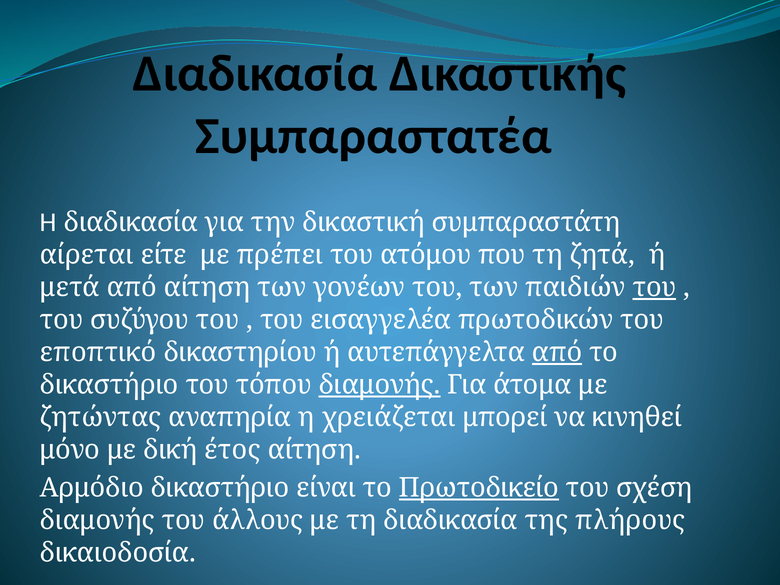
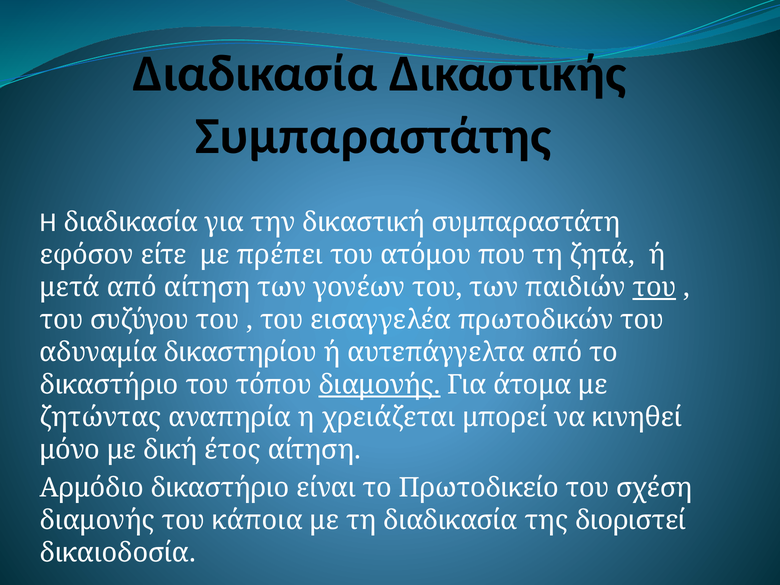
Συμπαραστατέα: Συμπαραστατέα -> Συμπαραστάτης (373, 136)
αίρεται: αίρεται -> εφόσον (87, 255)
εποπτικό: εποπτικό -> αδυναμία (98, 352)
από underline: present -> none (557, 352)
Πρωτοδικείο underline: present -> none (479, 488)
άλλους: άλλους -> κάποια (257, 520)
πλήρους: πλήρους -> διοριστεί (631, 520)
